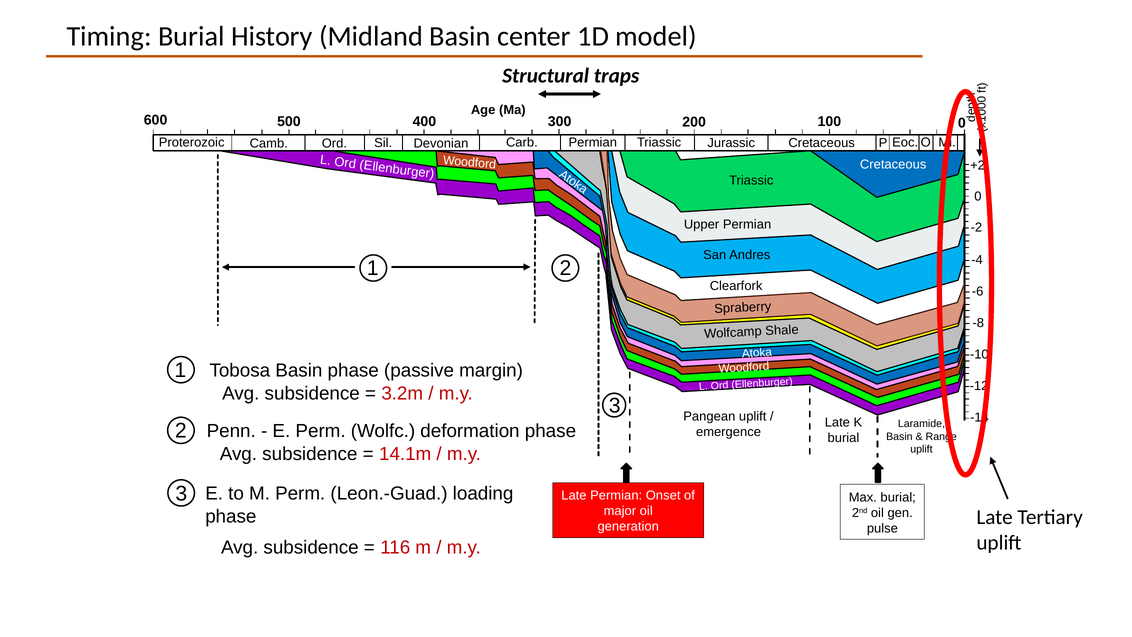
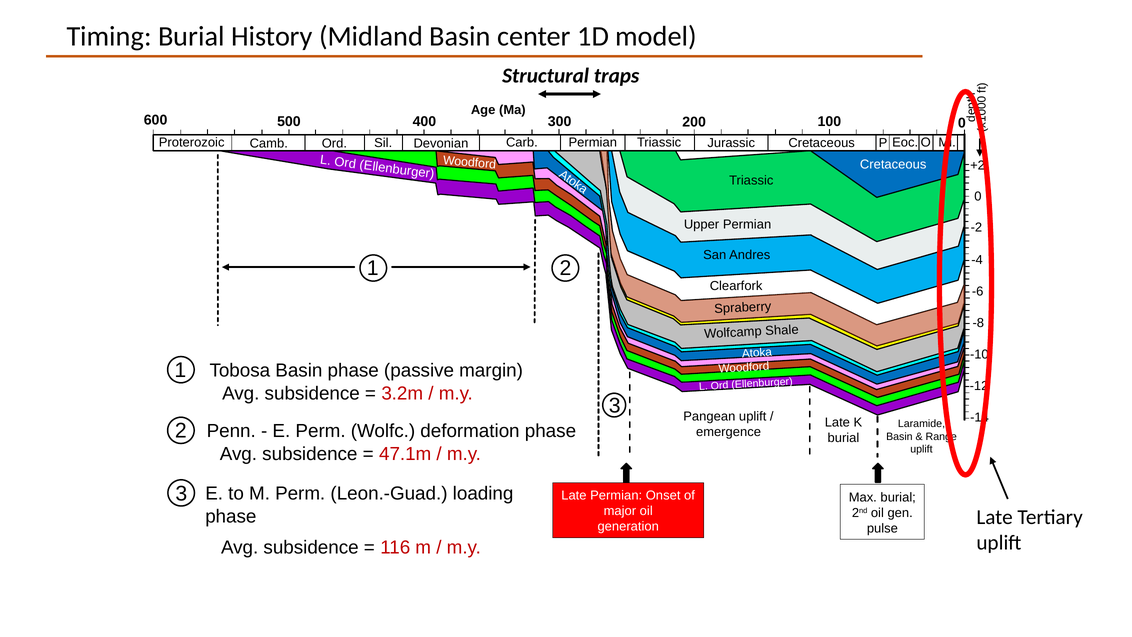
14.1m: 14.1m -> 47.1m (405, 454)
